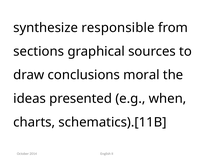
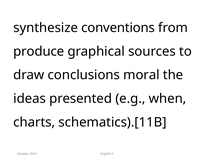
responsible: responsible -> conventions (118, 28)
sections: sections -> produce (39, 51)
